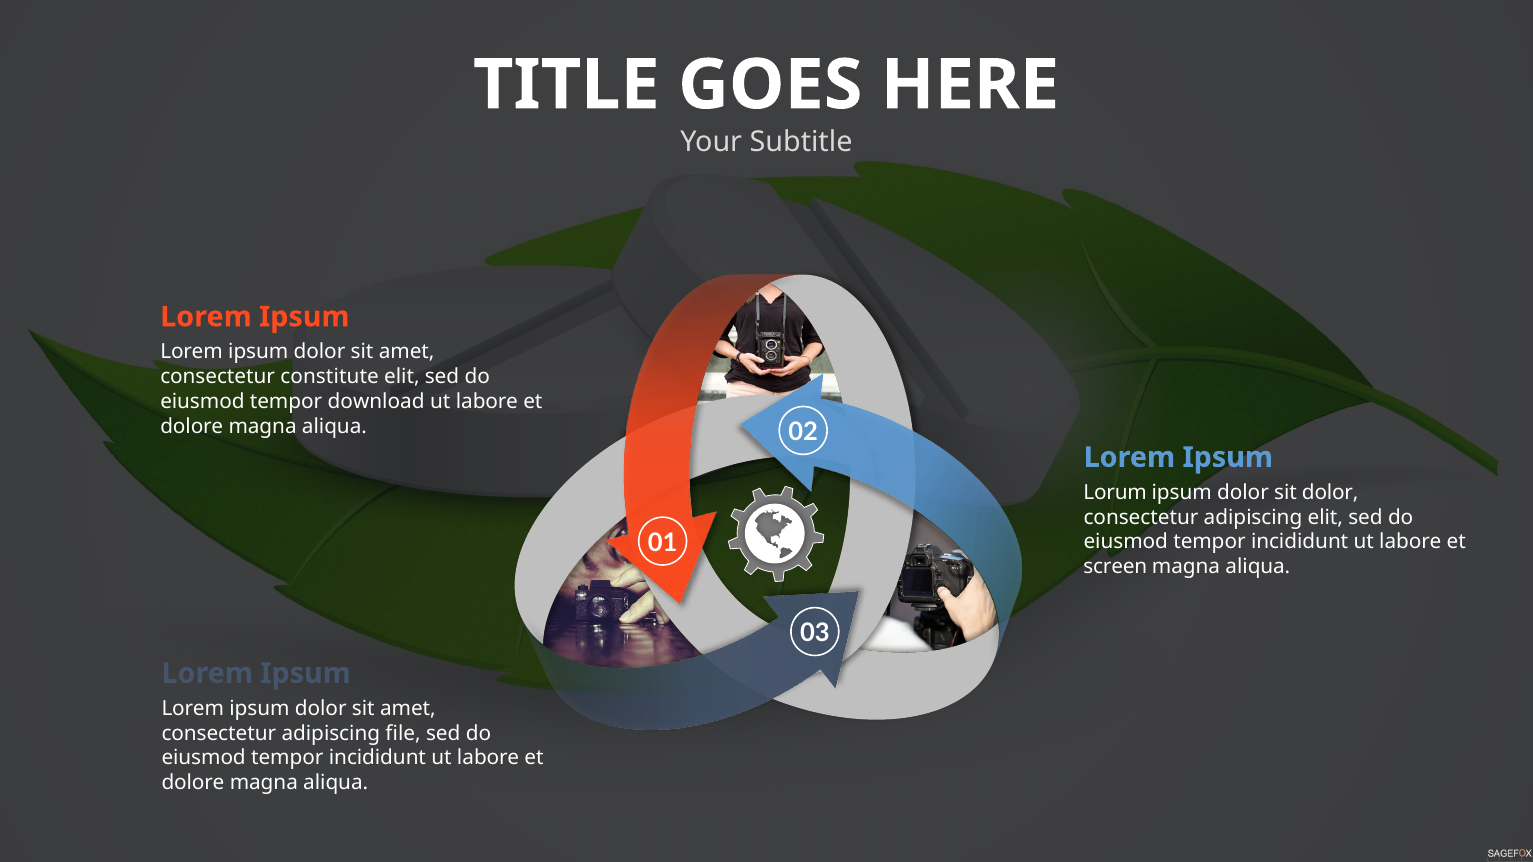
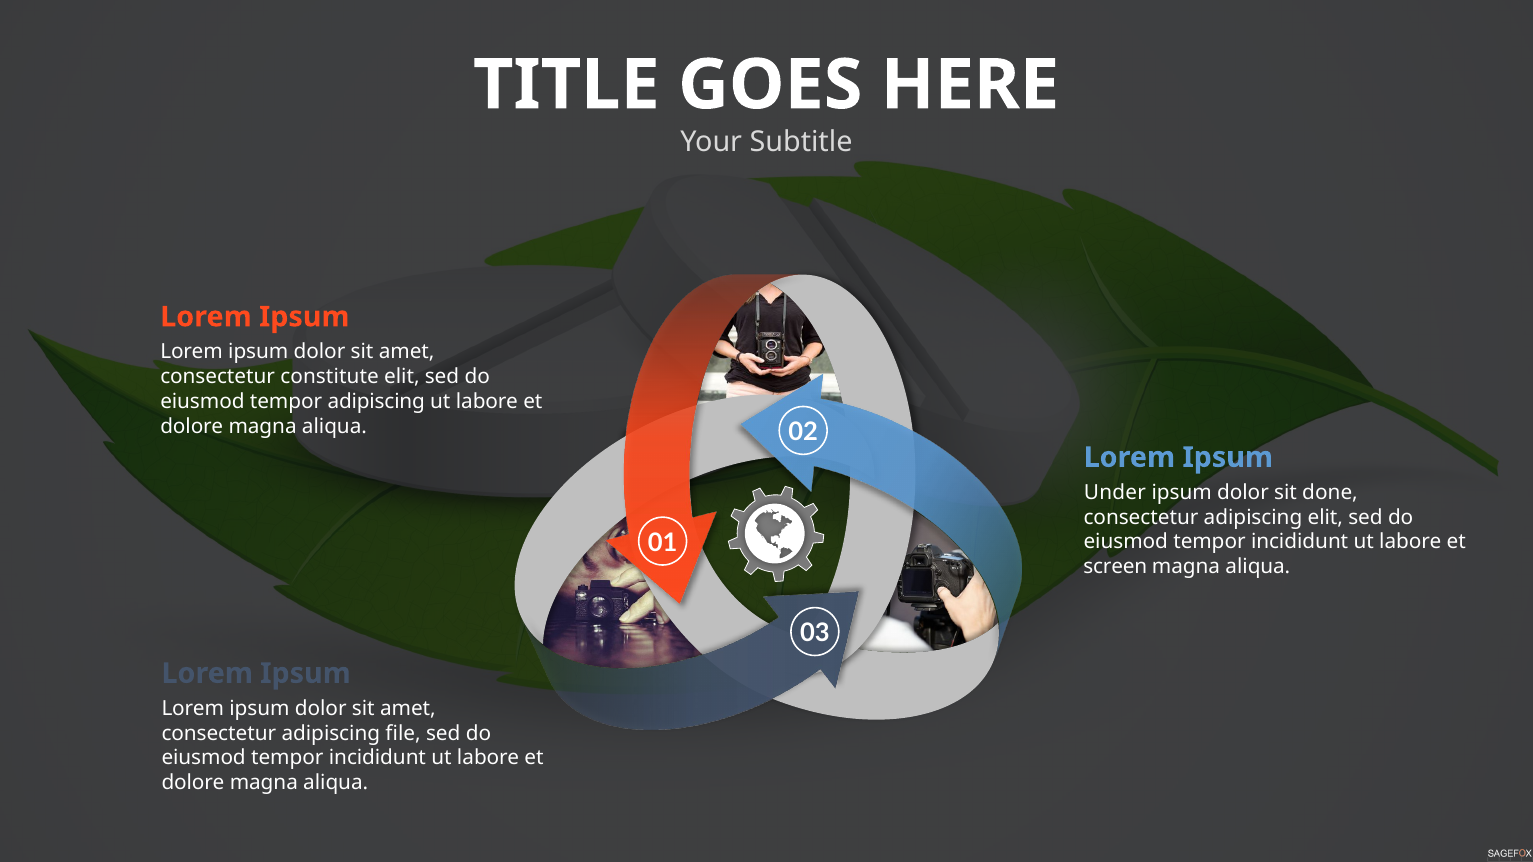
tempor download: download -> adipiscing (376, 402)
Lorum: Lorum -> Under (1115, 492)
sit dolor: dolor -> done (1330, 492)
